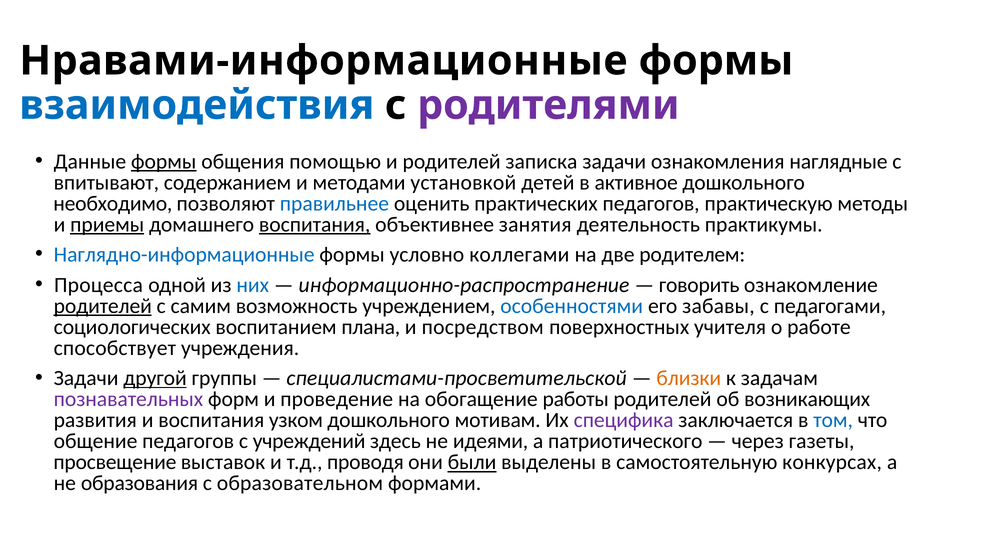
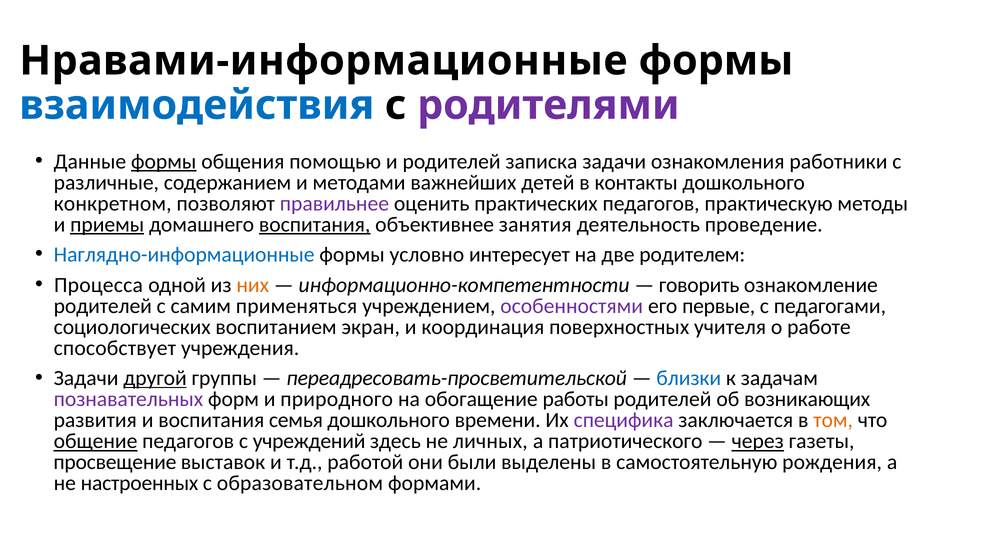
наглядные: наглядные -> работники (838, 161)
впитывают: впитывают -> различные (106, 182)
установкой: установкой -> важнейших (463, 182)
активное: активное -> контакты (636, 182)
необходимо: необходимо -> конкретном (113, 204)
правильнее colour: blue -> purple (334, 204)
практикумы: практикумы -> проведение (764, 225)
коллегами: коллегами -> интересует (520, 255)
них colour: blue -> orange (253, 285)
информационно-распространение: информационно-распространение -> информационно-компетентности (464, 285)
родителей underline: present -> none (103, 306)
возможность: возможность -> применяться (296, 306)
особенностями colour: blue -> purple (572, 306)
забавы: забавы -> первые (719, 306)
плана: плана -> экран (371, 327)
посредством: посредством -> координация (483, 327)
специалистами-просветительской: специалистами-просветительской -> переадресовать-просветительской (457, 378)
близки colour: orange -> blue (689, 378)
проведение: проведение -> природного (337, 400)
узком: узком -> семья (296, 421)
мотивам: мотивам -> времени (498, 421)
том colour: blue -> orange (833, 421)
общение underline: none -> present (96, 442)
идеями: идеями -> личных (490, 442)
через underline: none -> present (758, 442)
проводя: проводя -> работой (365, 463)
были underline: present -> none (472, 463)
конкурсах: конкурсах -> рождения (832, 463)
образования: образования -> настроенных (140, 484)
